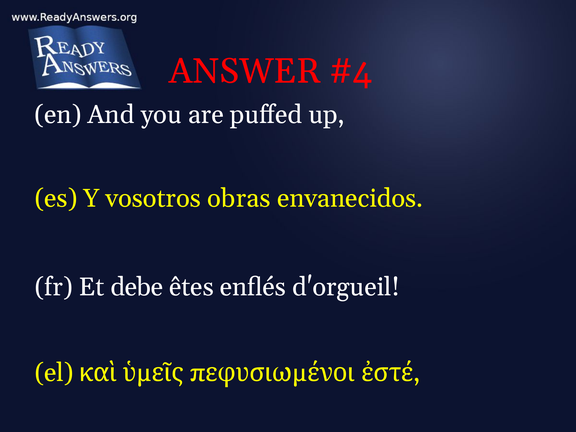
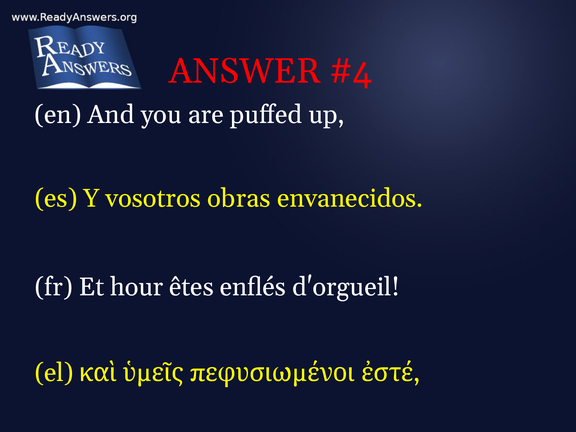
debe: debe -> hour (137, 287)
